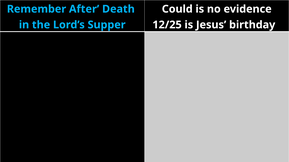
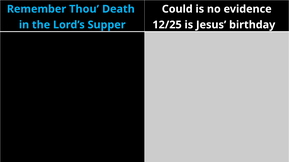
After: After -> Thou (84, 9)
